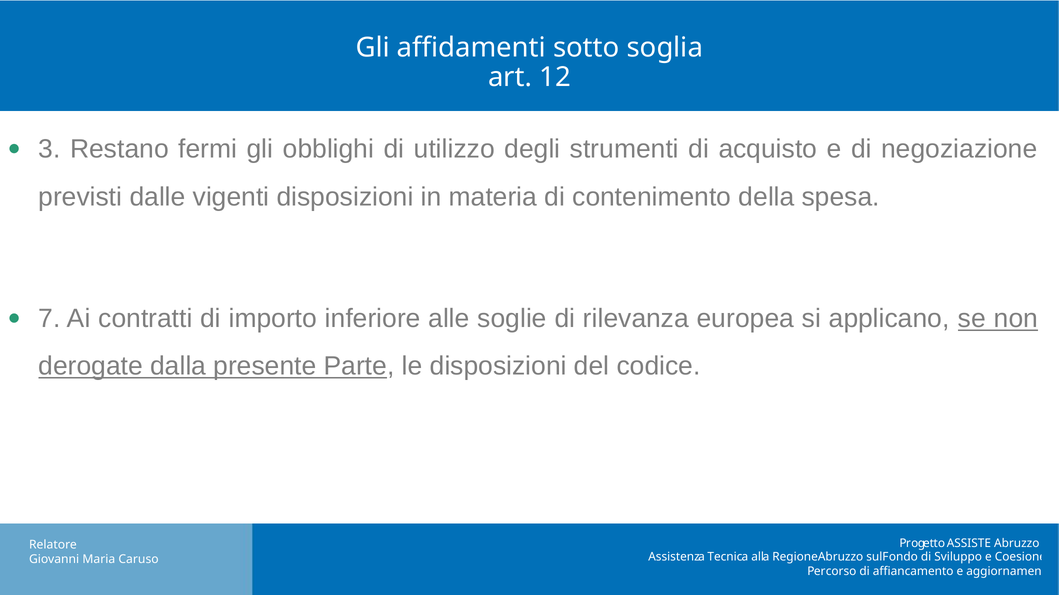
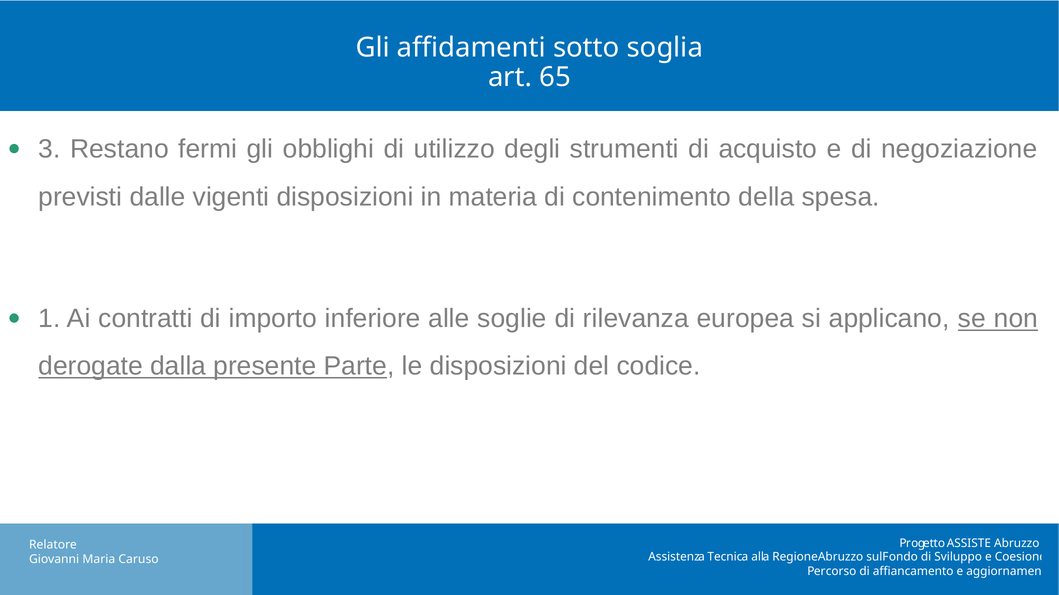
12: 12 -> 65 (555, 77)
7: 7 -> 1 (49, 319)
